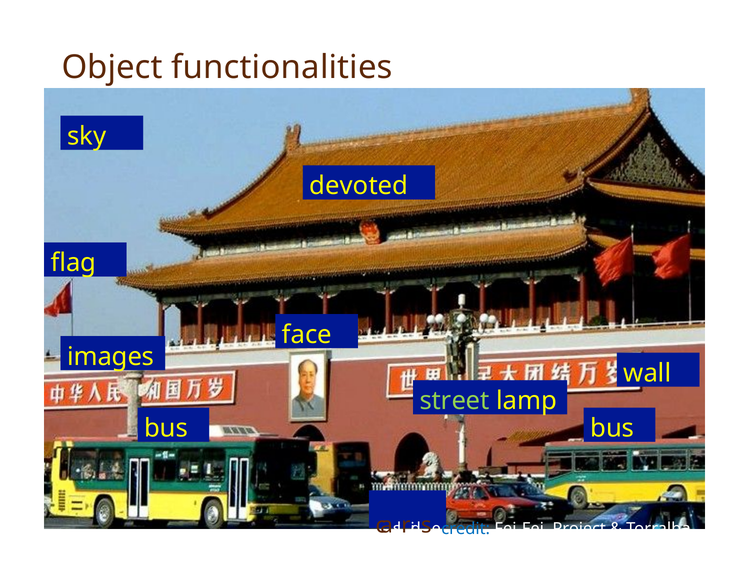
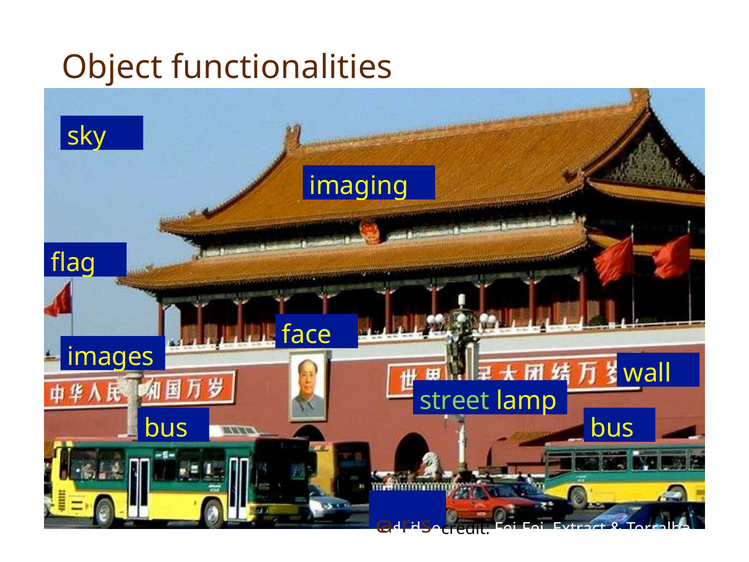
devoted: devoted -> imaging (359, 186)
credit colour: blue -> black (466, 528)
Project: Project -> Extract (579, 528)
